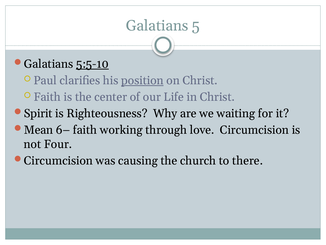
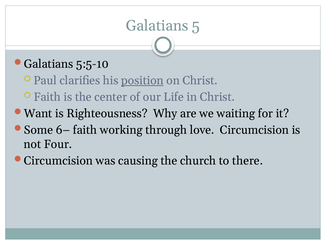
5:5-10 underline: present -> none (92, 64)
Spirit: Spirit -> Want (38, 113)
Mean: Mean -> Some (38, 130)
